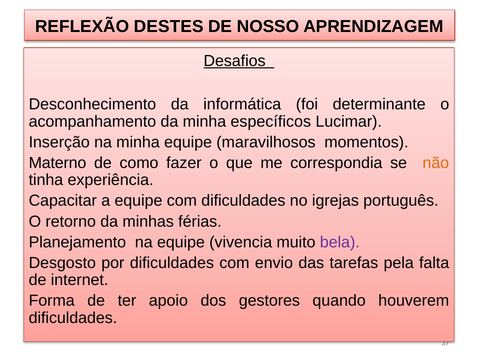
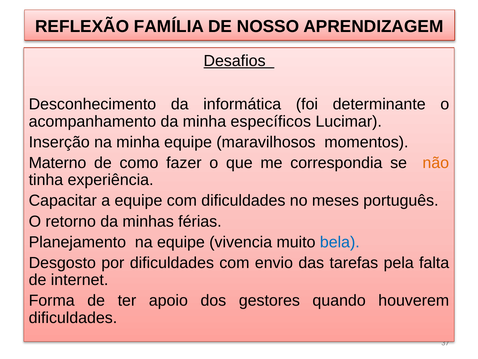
DESTES: DESTES -> FAMÍLIA (169, 26)
igrejas: igrejas -> meses (335, 200)
bela colour: purple -> blue (340, 242)
